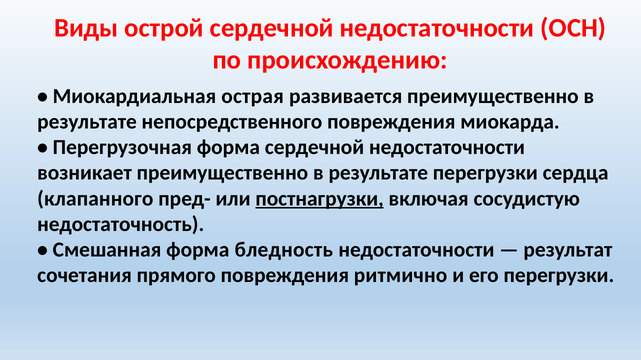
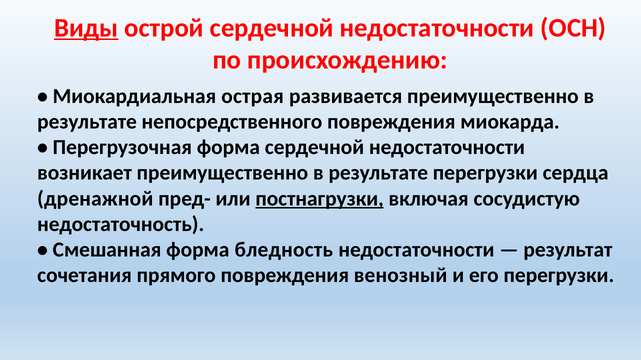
Виды underline: none -> present (86, 28)
клапанного: клапанного -> дренажной (95, 199)
ритмично: ритмично -> венозный (401, 276)
